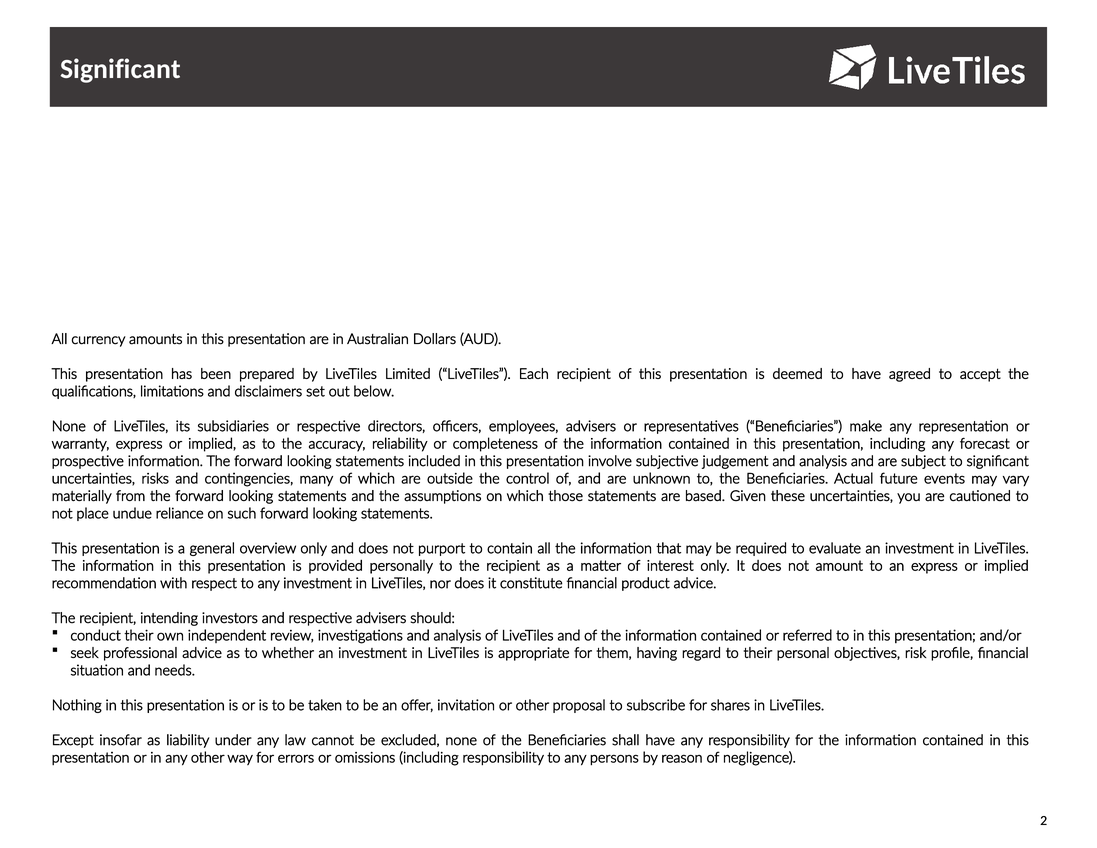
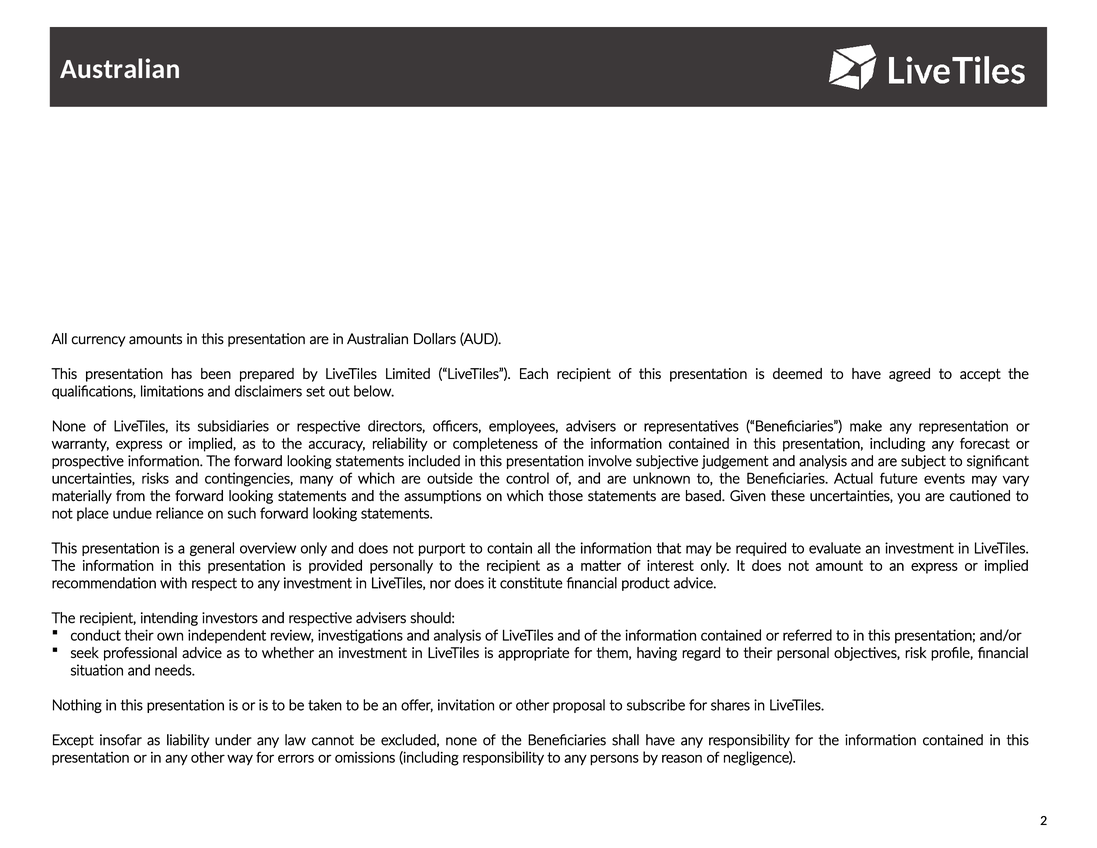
Significant: Significant -> Australian (120, 69)
